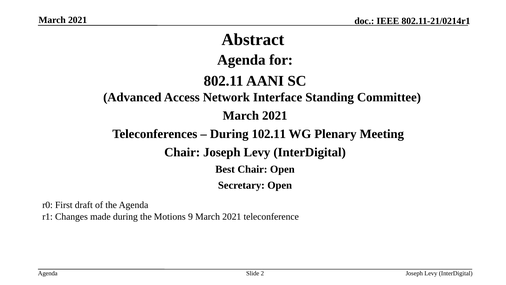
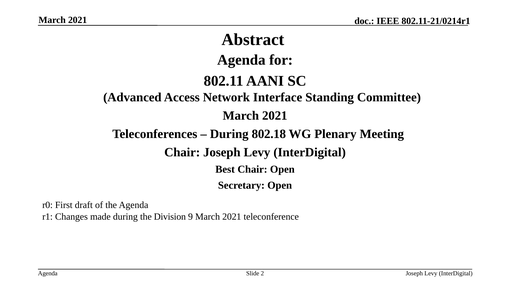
102.11: 102.11 -> 802.18 (269, 134)
Motions: Motions -> Division (170, 216)
